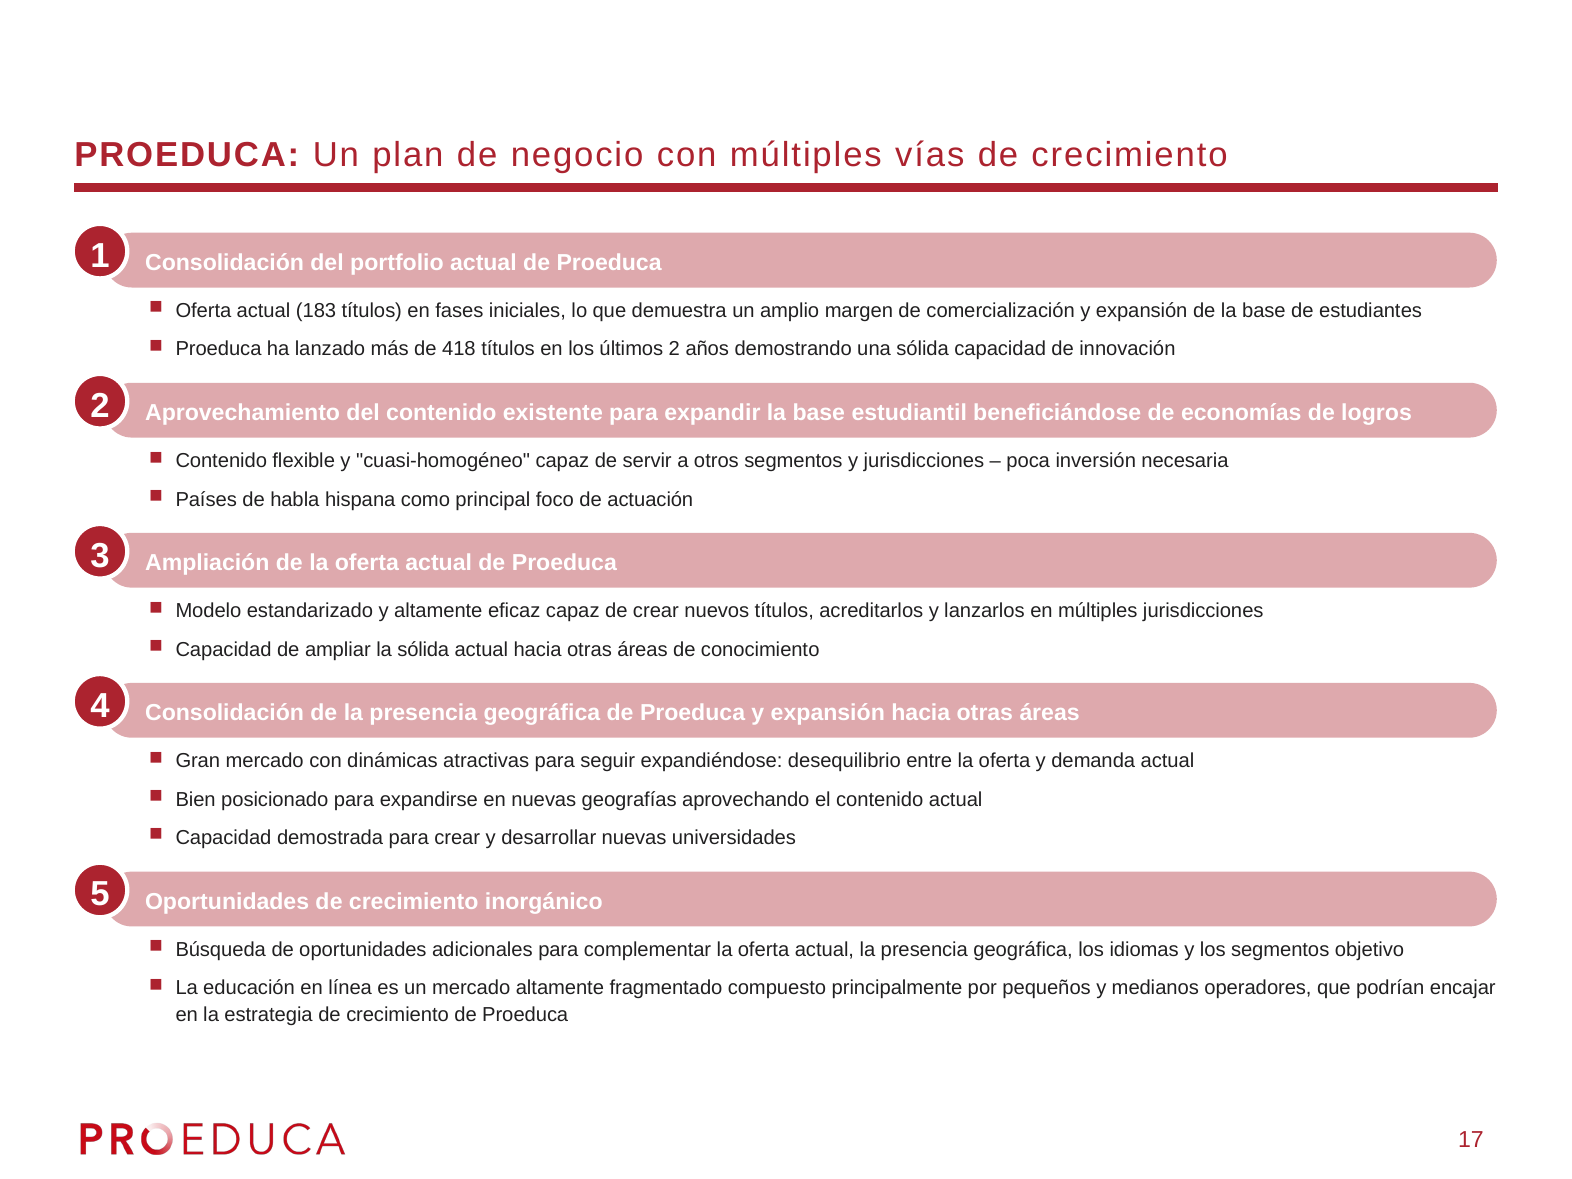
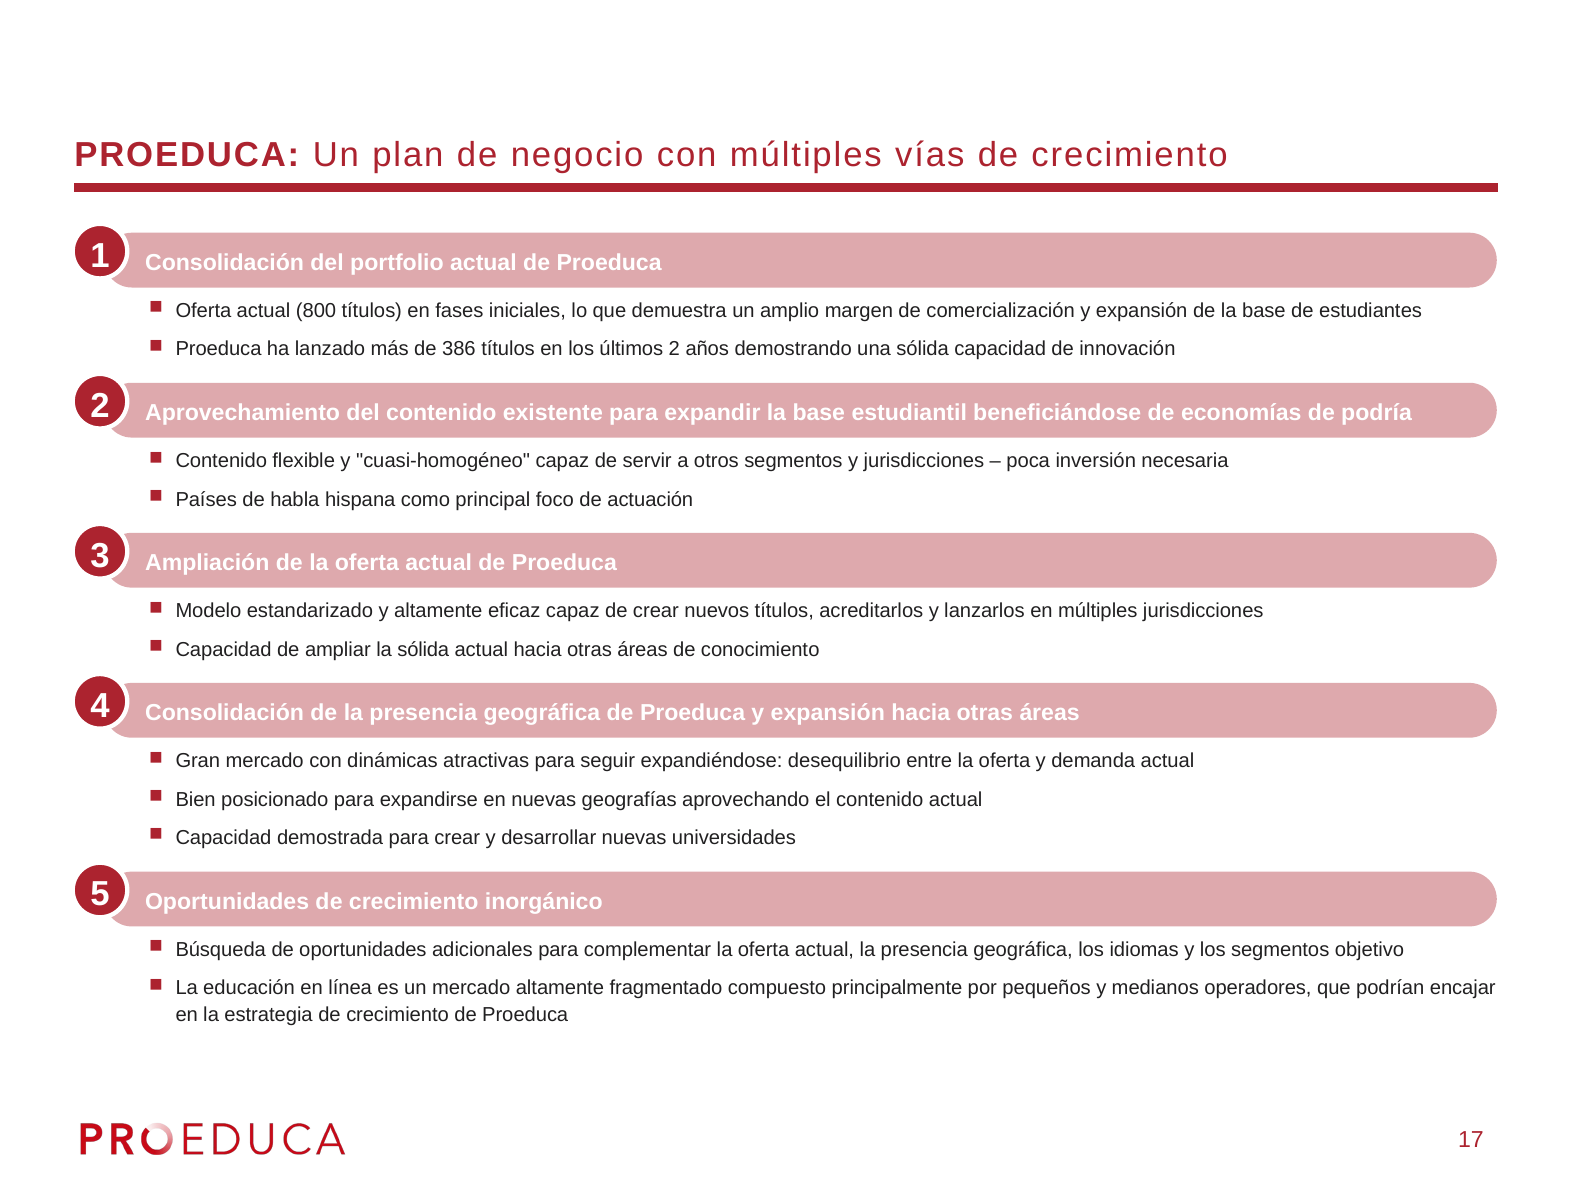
183: 183 -> 800 (316, 311)
418: 418 -> 386 (459, 349)
logros: logros -> podría (1377, 413)
